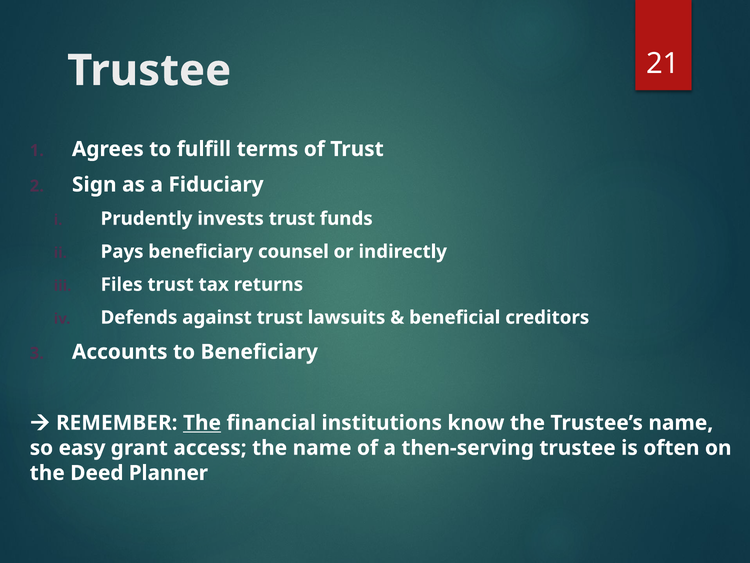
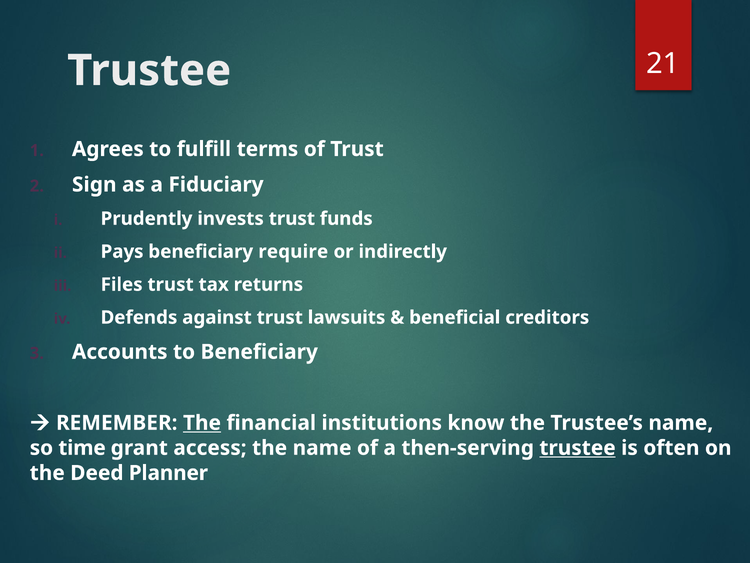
counsel: counsel -> require (293, 251)
easy: easy -> time (82, 448)
trustee underline: none -> present (578, 448)
